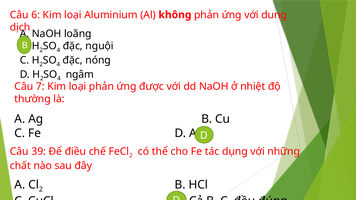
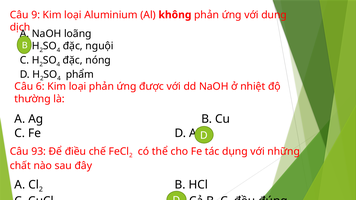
6: 6 -> 9 (36, 15)
ngâm: ngâm -> phẩm (80, 74)
7: 7 -> 6 (40, 87)
39: 39 -> 93 (39, 152)
